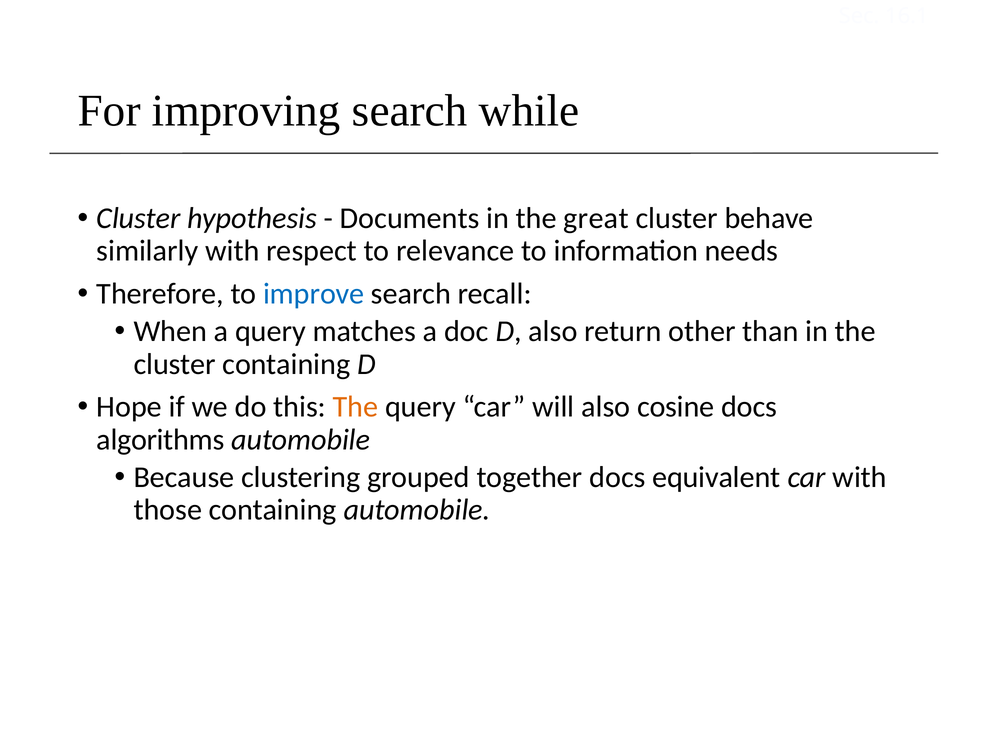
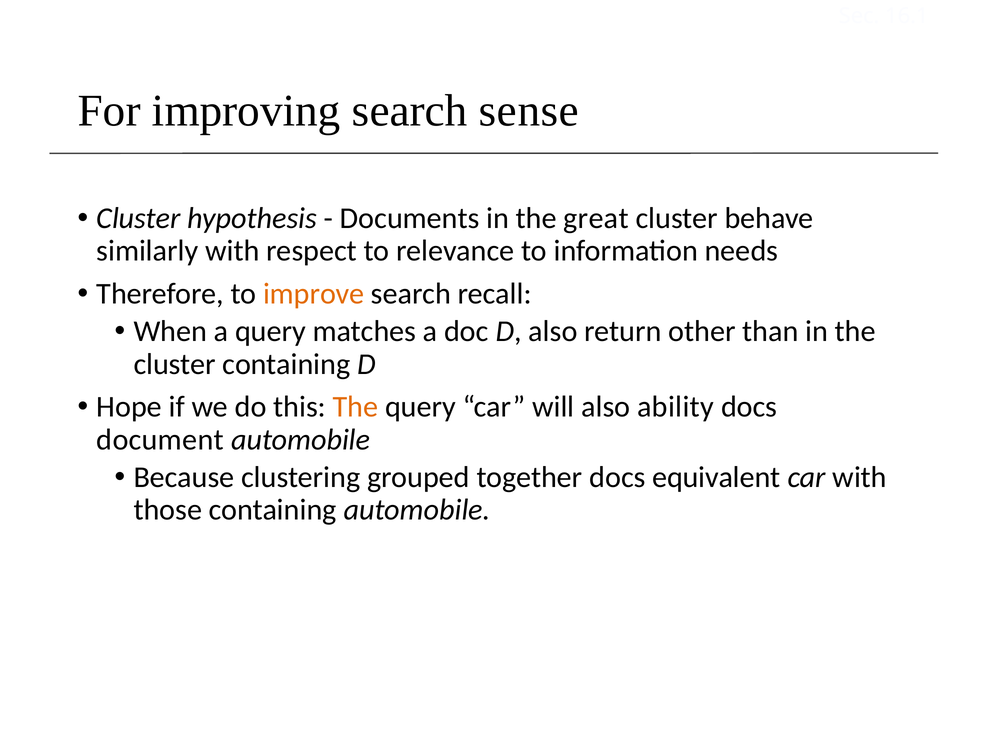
while: while -> sense (529, 111)
improve colour: blue -> orange (314, 294)
cosine: cosine -> ability (675, 407)
algorithms: algorithms -> document (160, 440)
